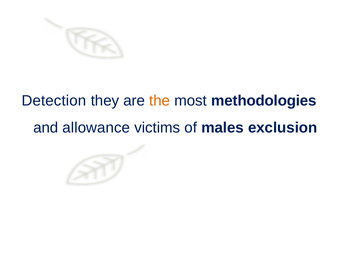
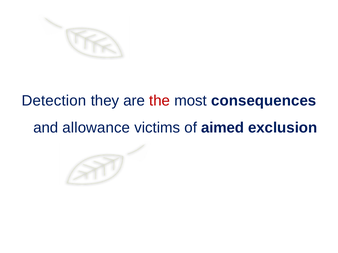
the colour: orange -> red (160, 101)
methodologies: methodologies -> consequences (264, 101)
males: males -> aimed (223, 128)
